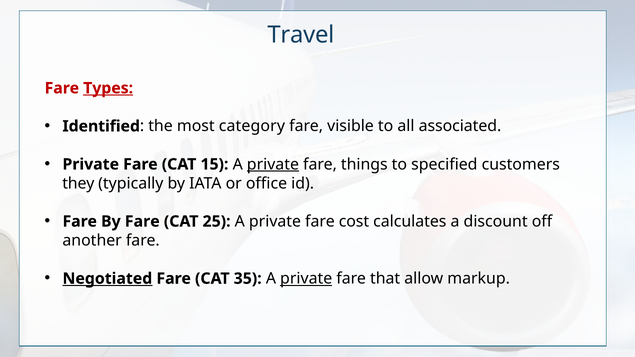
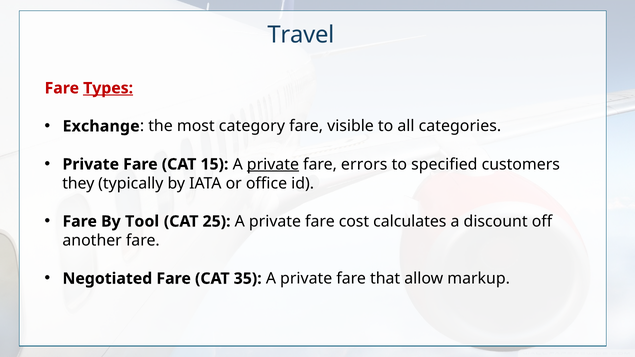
Identified: Identified -> Exchange (101, 126)
associated: associated -> categories (460, 126)
things: things -> errors (364, 164)
By Fare: Fare -> Tool (142, 222)
Negotiated underline: present -> none (107, 279)
private underline: present -> none (306, 279)
